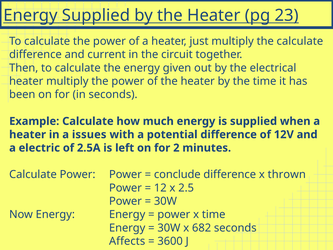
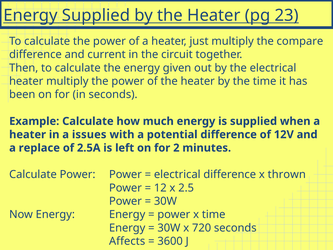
the calculate: calculate -> compare (300, 41)
electric: electric -> replace (39, 148)
conclude: conclude -> electrical (177, 174)
682: 682 -> 720 (202, 228)
